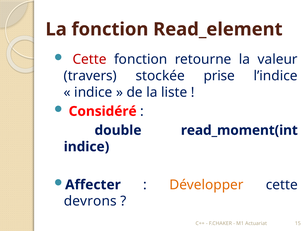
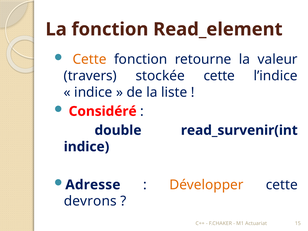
Cette colour: red -> orange (90, 59)
stockée prise: prise -> cette (219, 76)
read_moment(int: read_moment(int -> read_survenir(int (239, 130)
Affecter: Affecter -> Adresse (93, 185)
